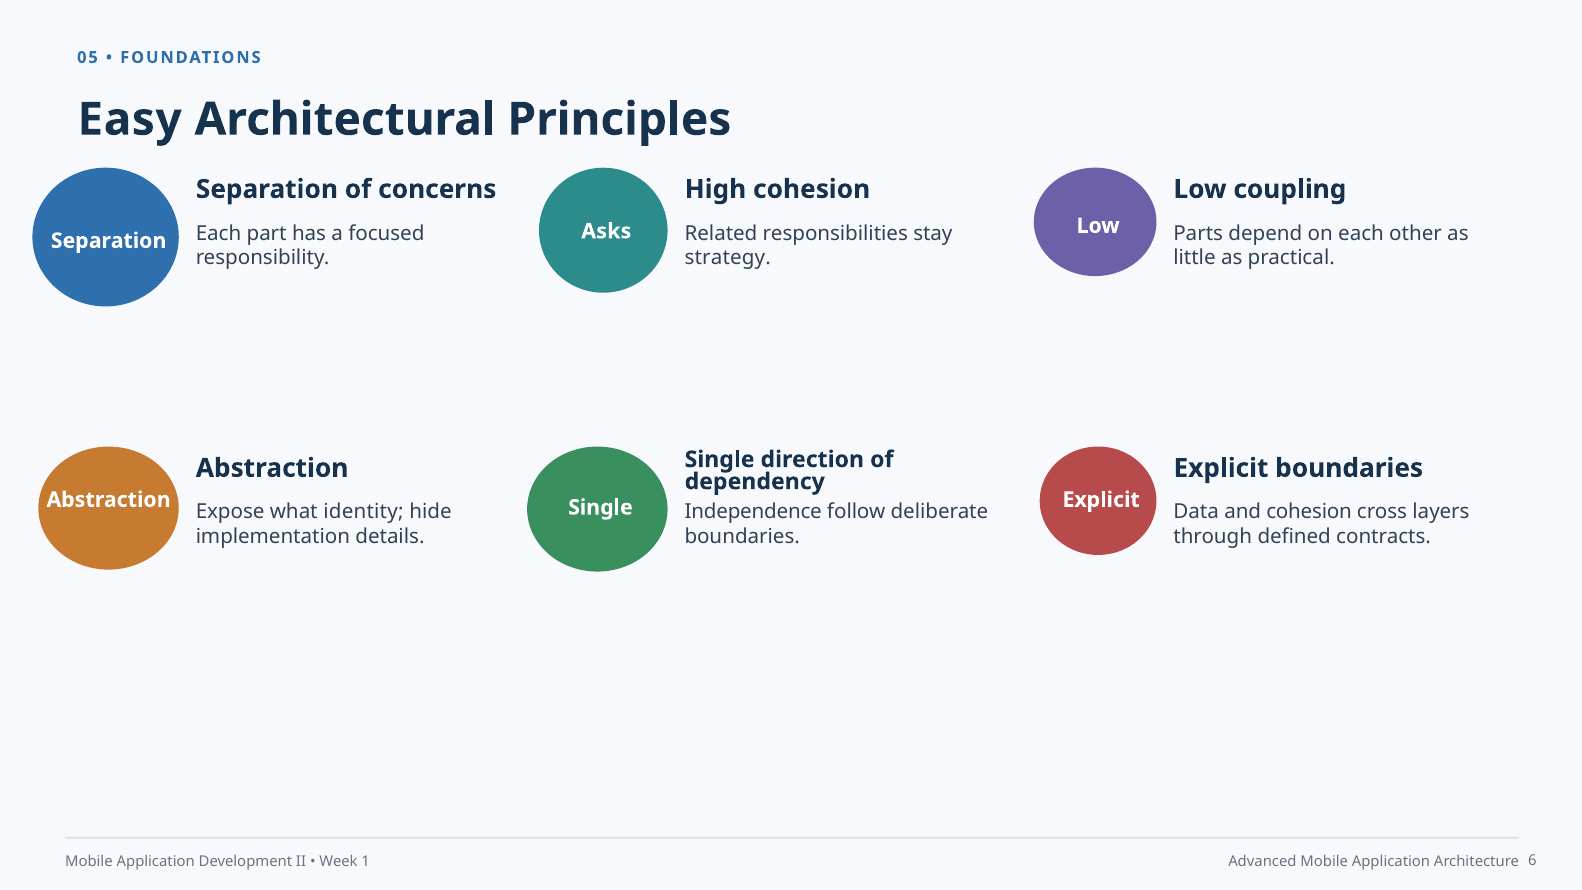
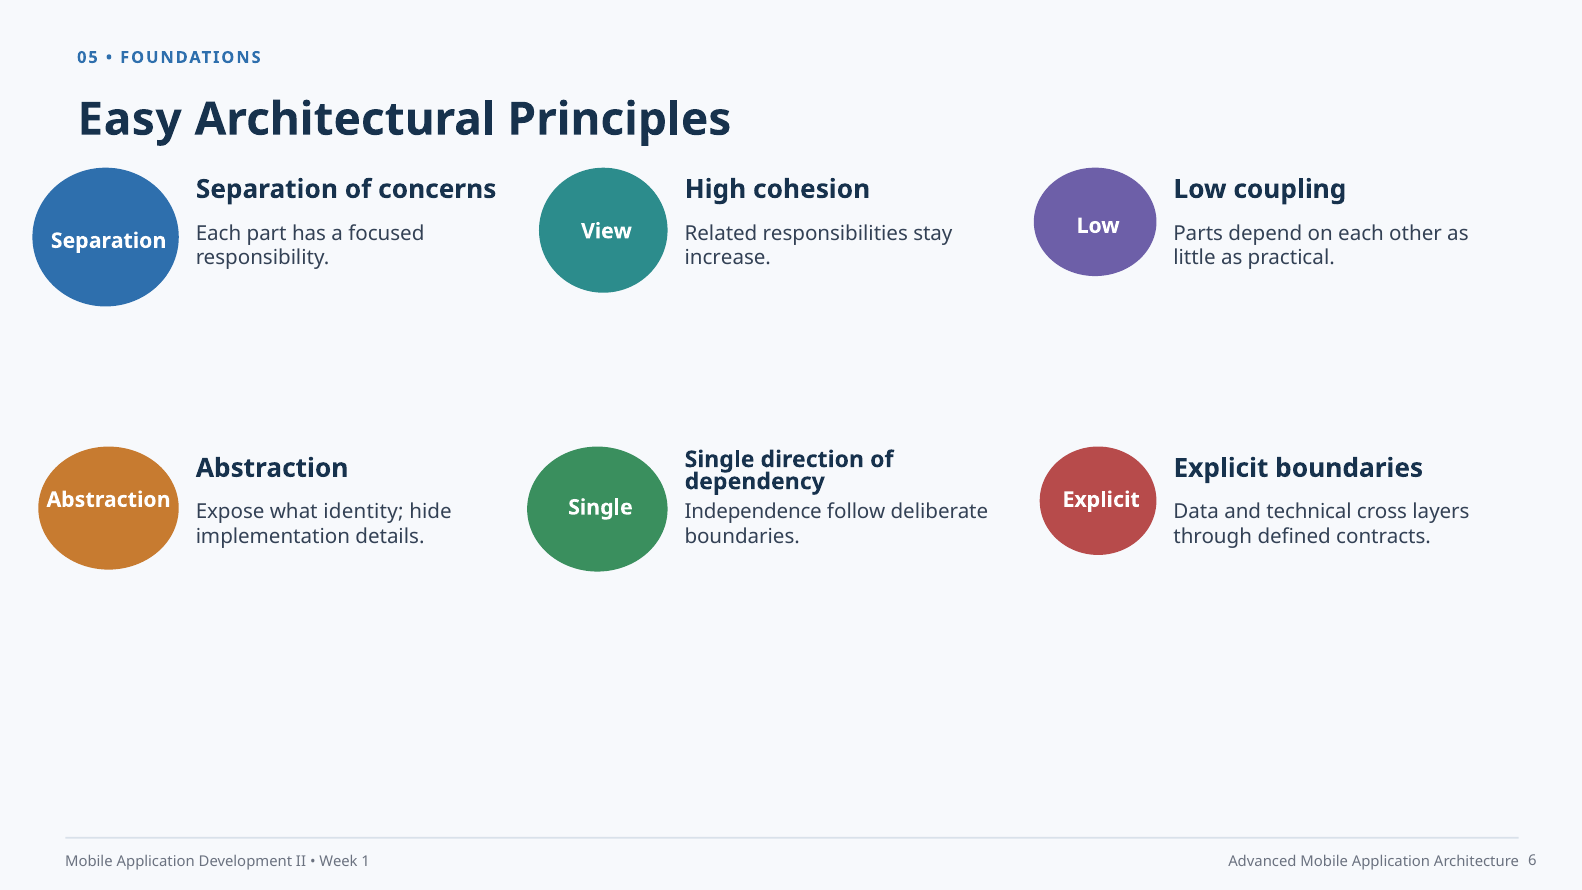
Asks: Asks -> View (606, 231)
strategy: strategy -> increase (728, 258)
and cohesion: cohesion -> technical (1309, 512)
